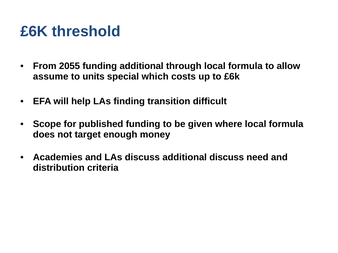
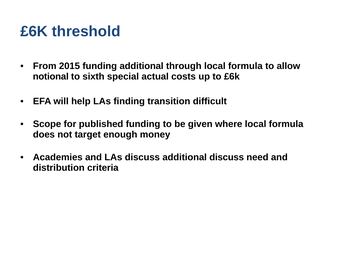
2055: 2055 -> 2015 (69, 66)
assume: assume -> notional (51, 77)
units: units -> sixth (93, 77)
which: which -> actual (155, 77)
